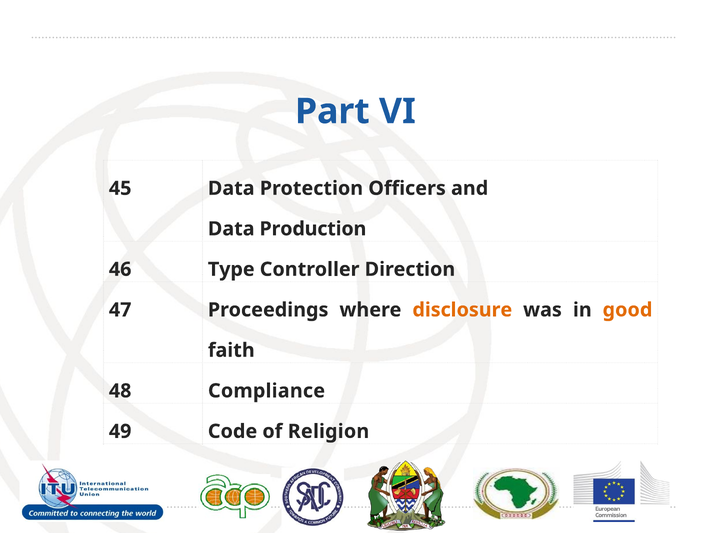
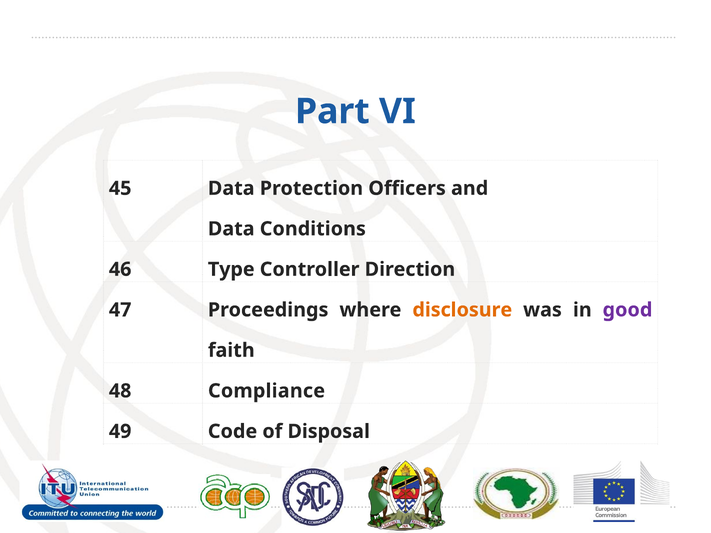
Production: Production -> Conditions (313, 229)
good colour: orange -> purple (627, 310)
Religion: Religion -> Disposal (329, 432)
